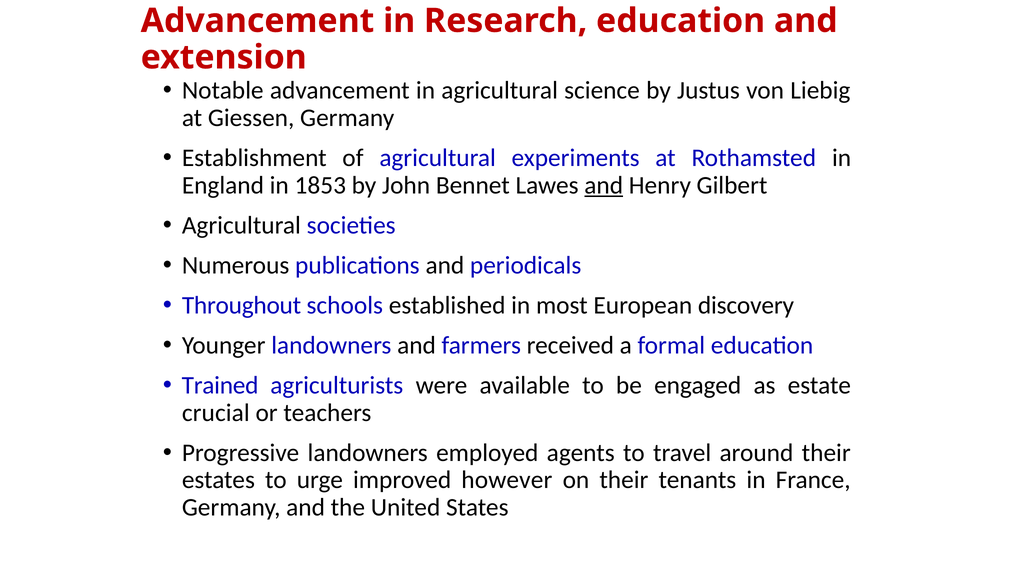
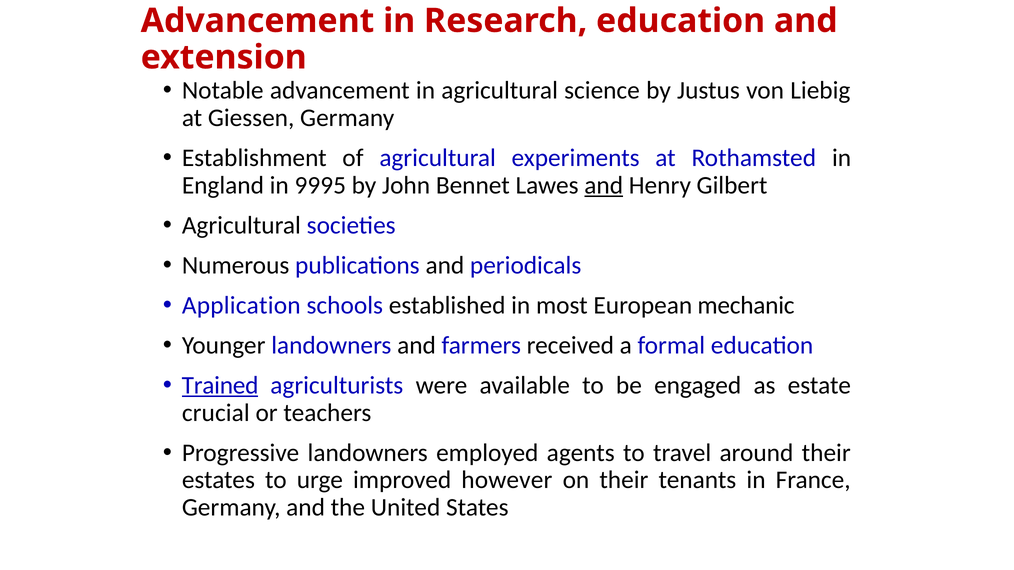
1853: 1853 -> 9995 (320, 185)
Throughout: Throughout -> Application (241, 305)
discovery: discovery -> mechanic (746, 305)
Trained underline: none -> present (220, 386)
